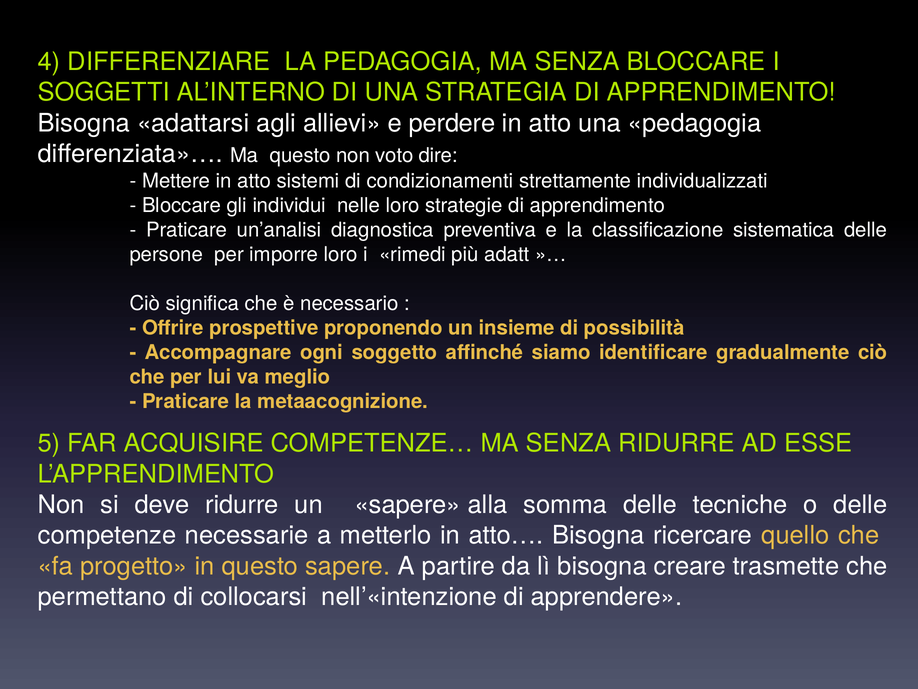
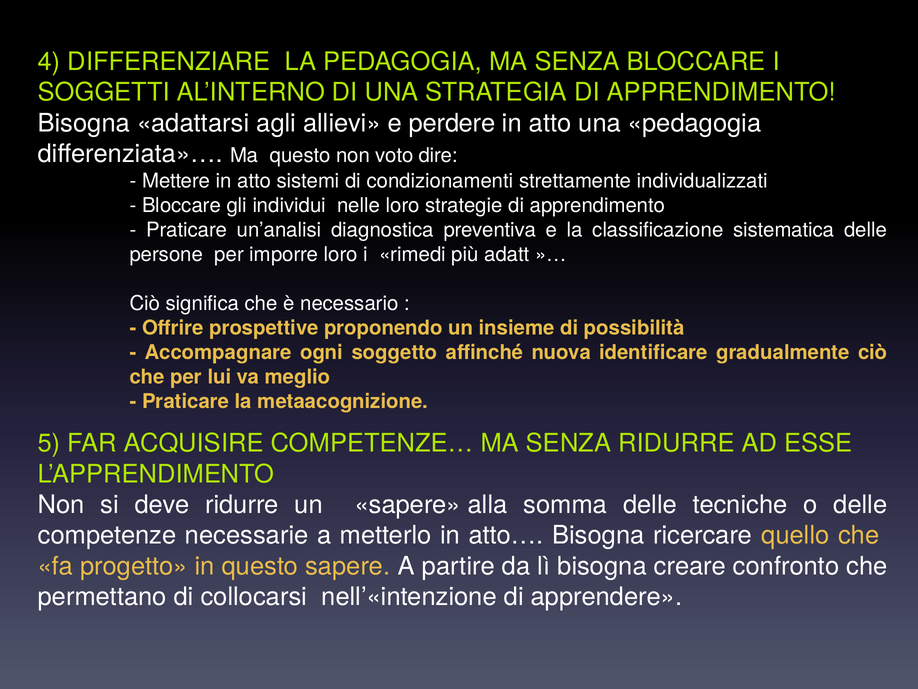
siamo: siamo -> nuova (561, 352)
trasmette: trasmette -> confronto (786, 566)
